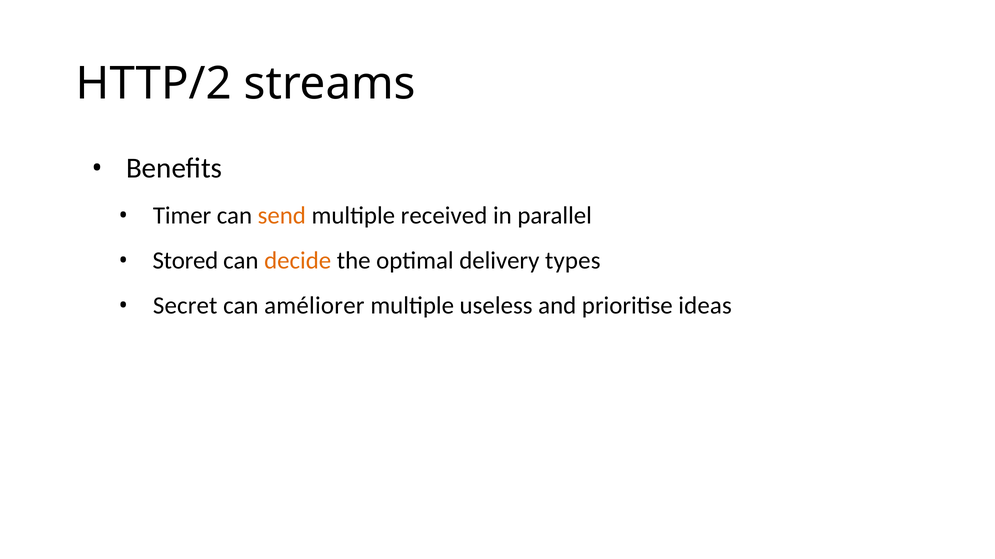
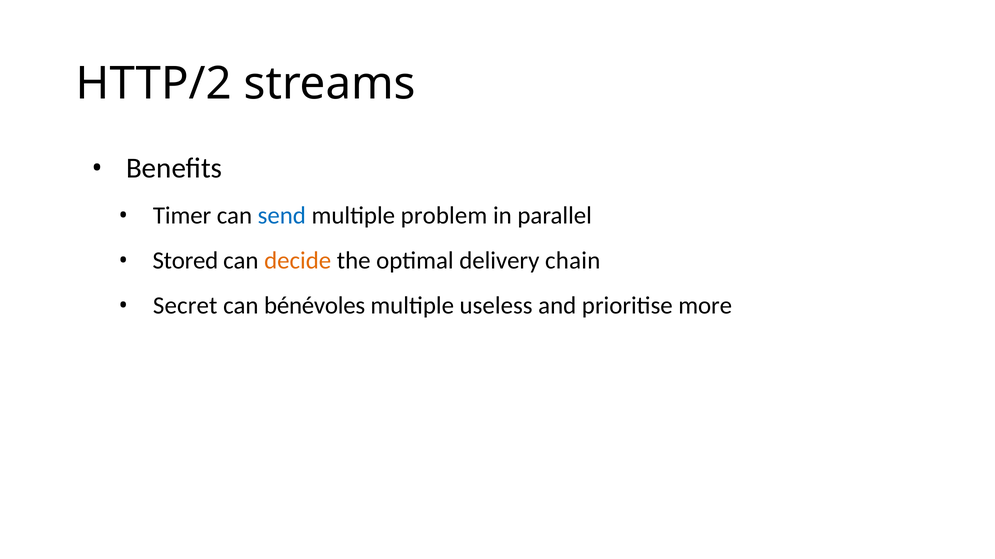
send colour: orange -> blue (282, 216)
received: received -> problem (444, 216)
types: types -> chain (573, 261)
améliorer: améliorer -> bénévoles (315, 306)
ideas: ideas -> more (705, 306)
